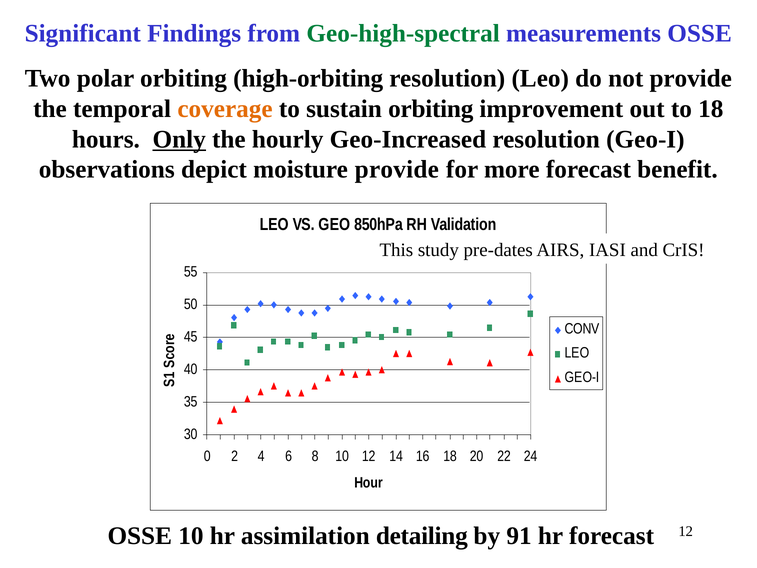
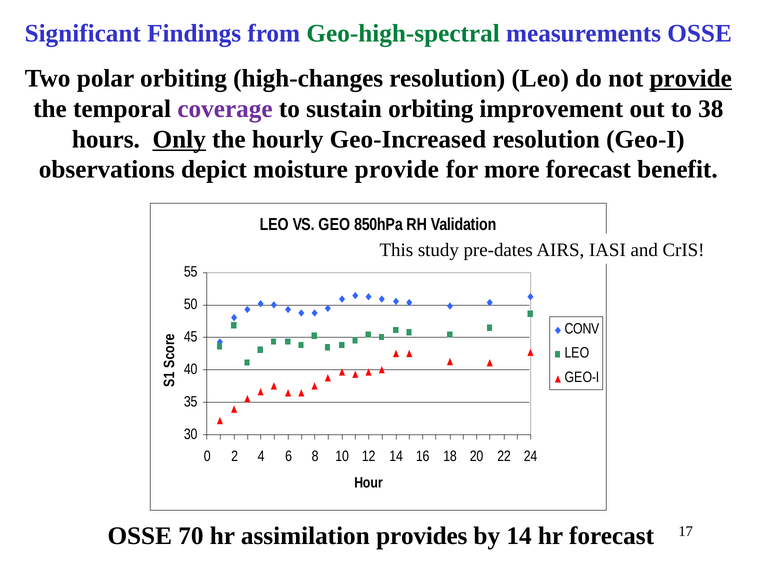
high-orbiting: high-orbiting -> high-changes (308, 79)
provide underline: none -> present (691, 79)
coverage colour: orange -> purple (225, 109)
to 18: 18 -> 38 (711, 109)
OSSE 10: 10 -> 70 (191, 536)
detailing: detailing -> provides (422, 536)
by 91: 91 -> 14 (519, 536)
forecast 12: 12 -> 17 (686, 531)
